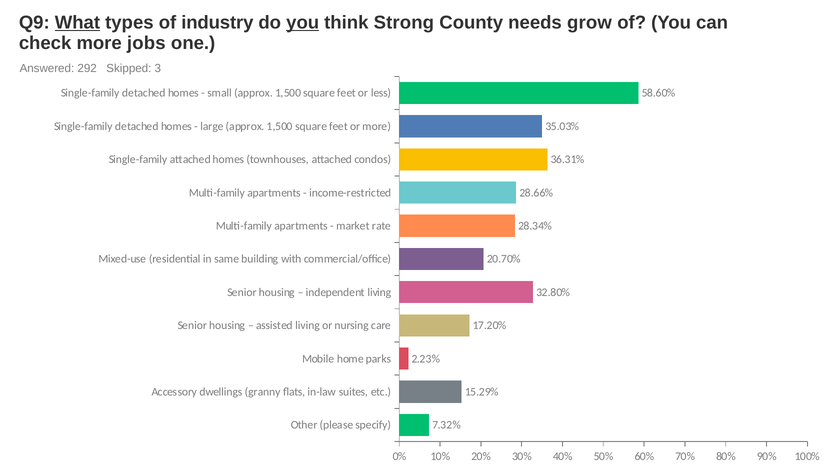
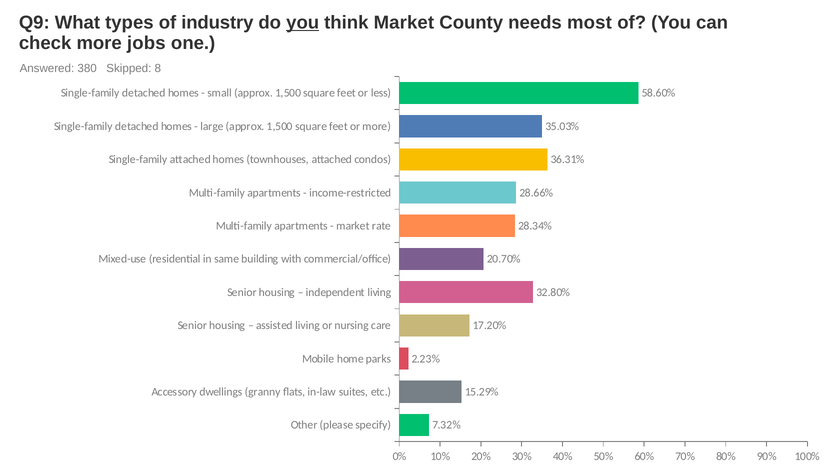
What underline: present -> none (77, 23)
think Strong: Strong -> Market (404, 23)
grow: grow -> most (589, 23)
292: 292 -> 380 (87, 68)
3: 3 -> 8 (158, 68)
